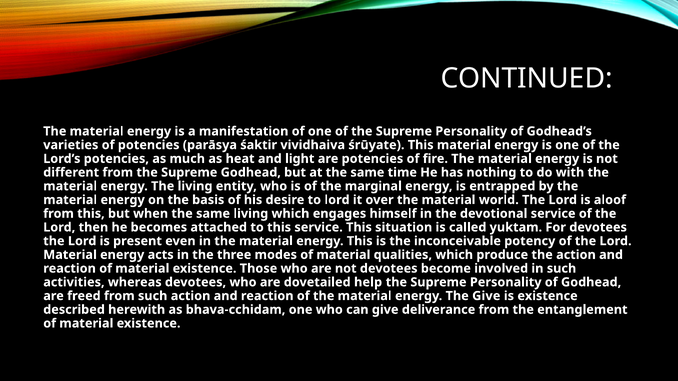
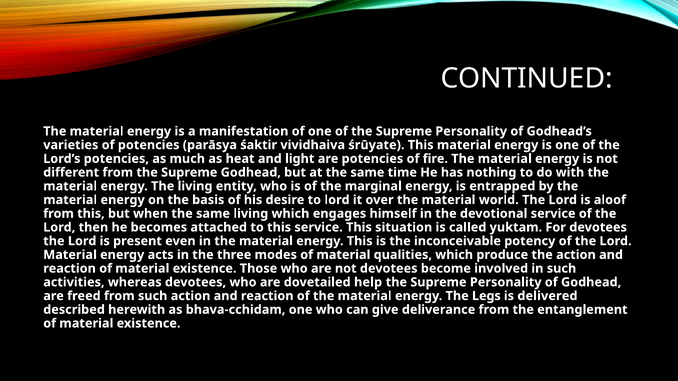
The Give: Give -> Legs (486, 296)
is existence: existence -> delivered (547, 296)
